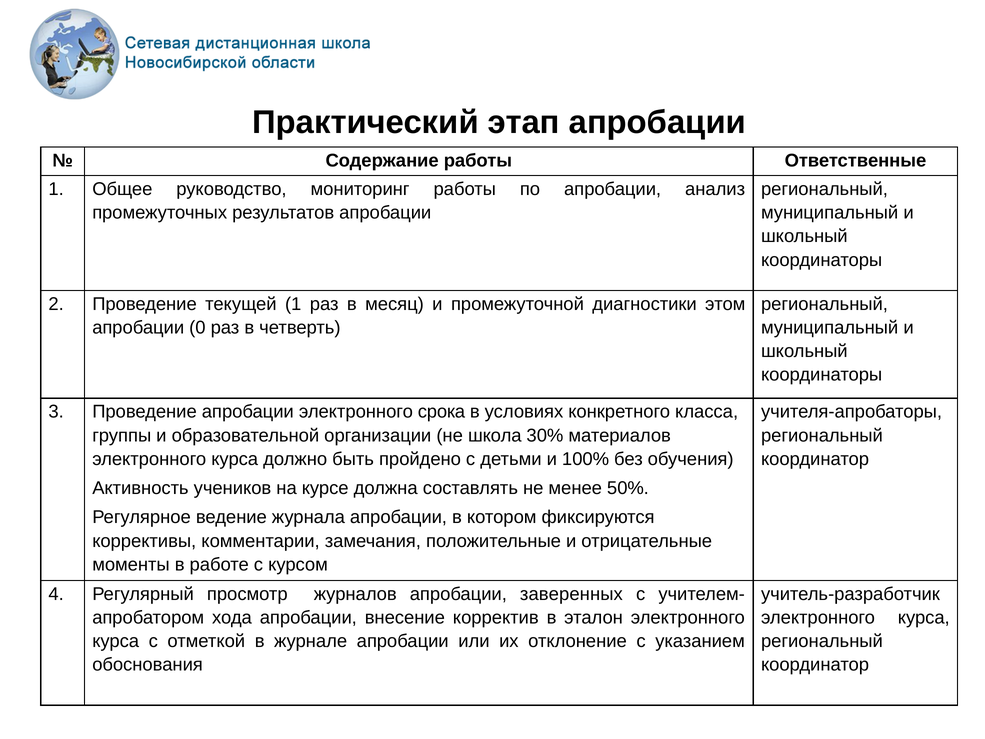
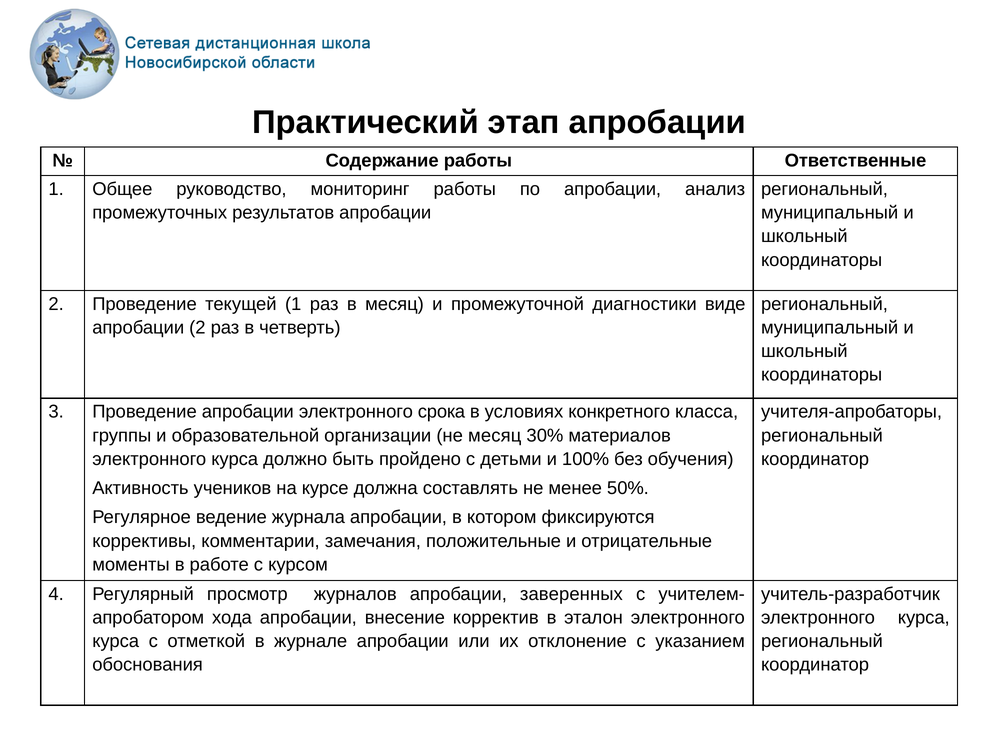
этом: этом -> виде (725, 304)
апробации 0: 0 -> 2 (197, 327)
не школа: школа -> месяц (495, 435)
